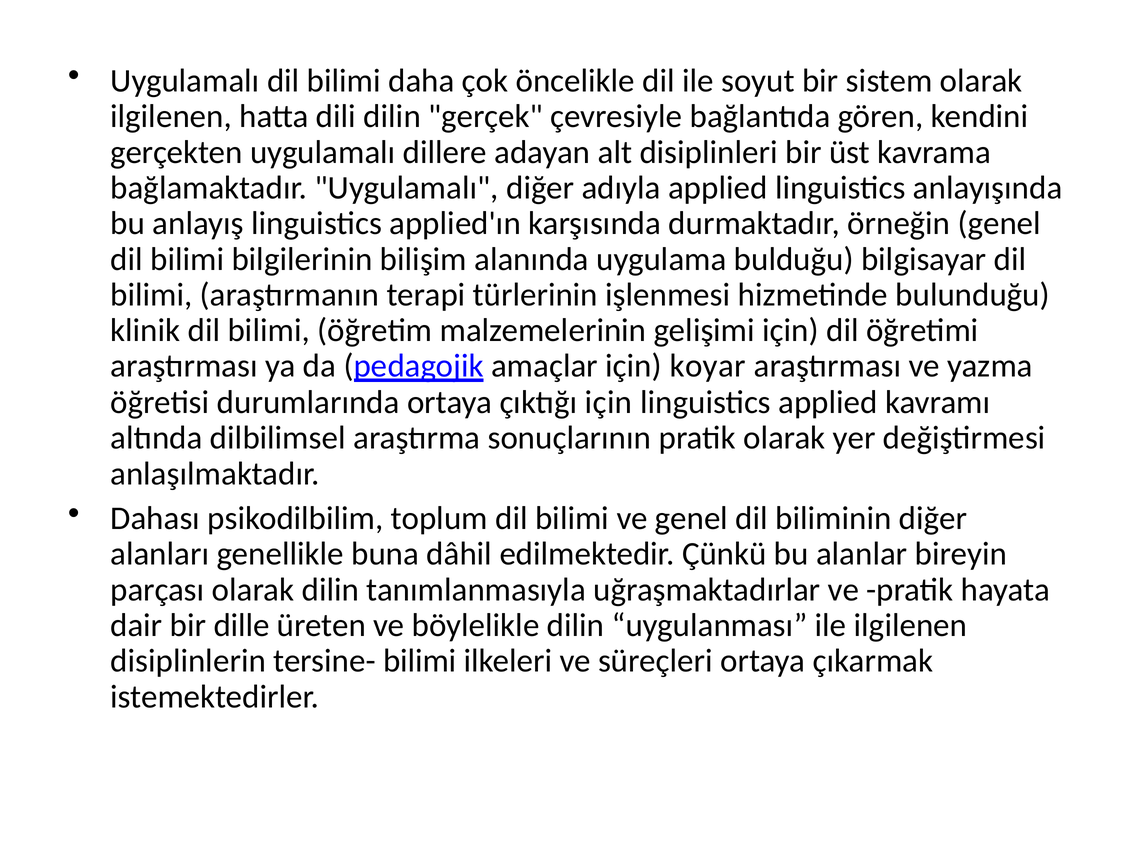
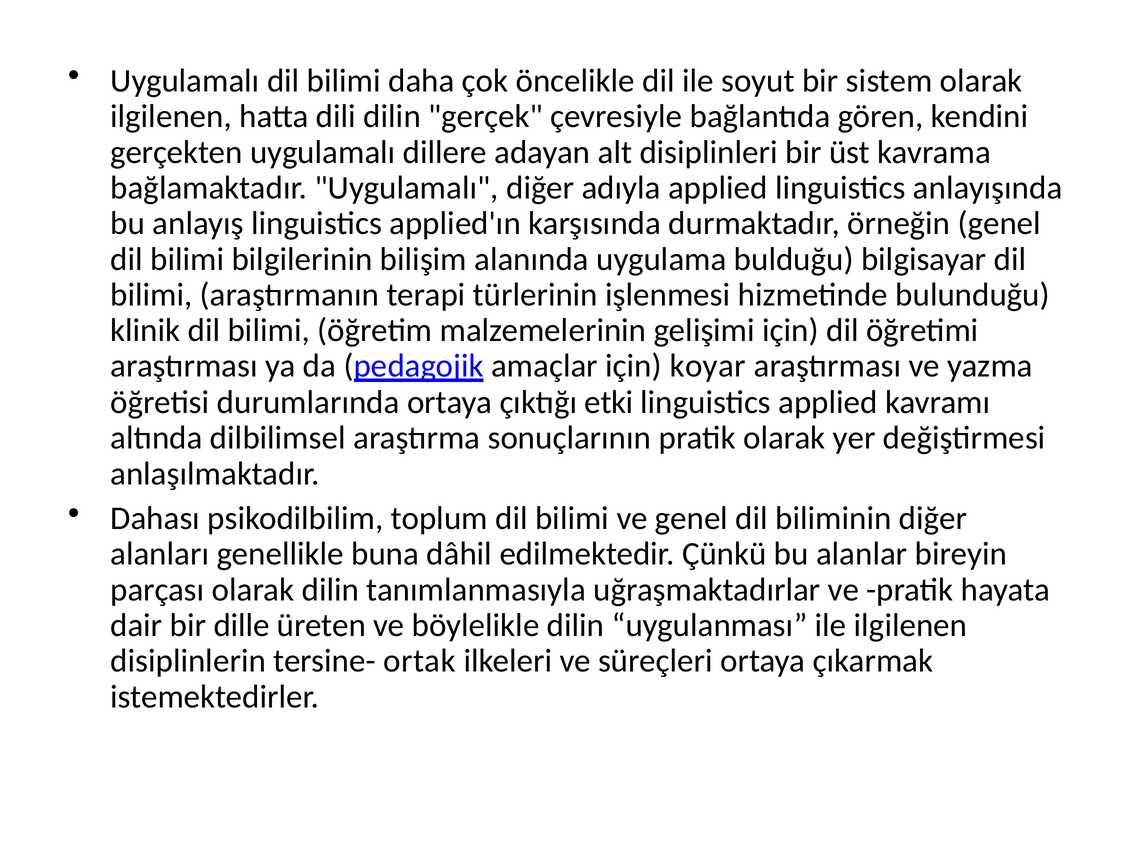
çıktığı için: için -> etki (609, 402)
tersine- bilimi: bilimi -> ortak (420, 661)
